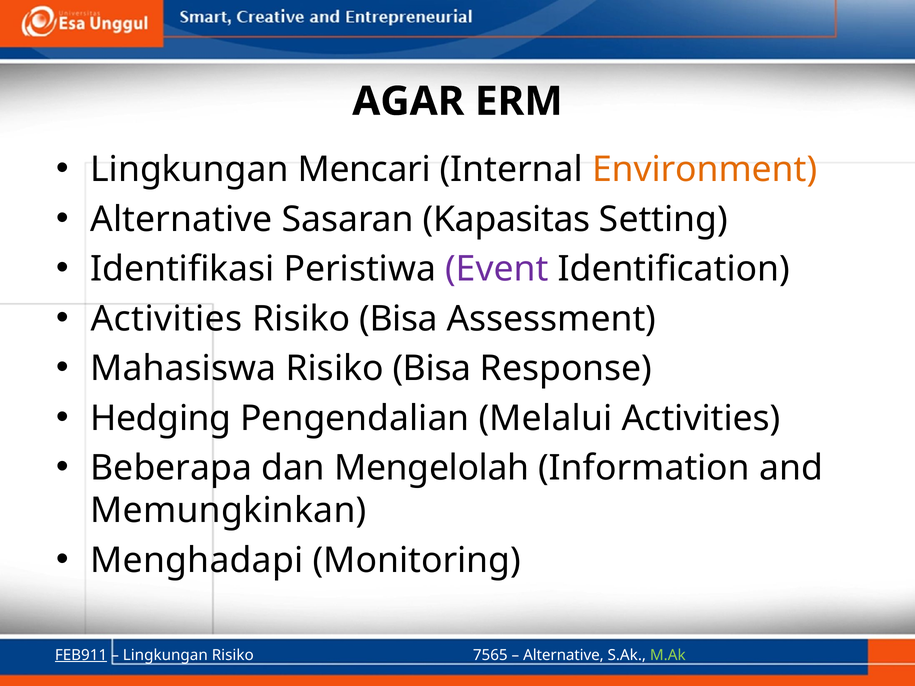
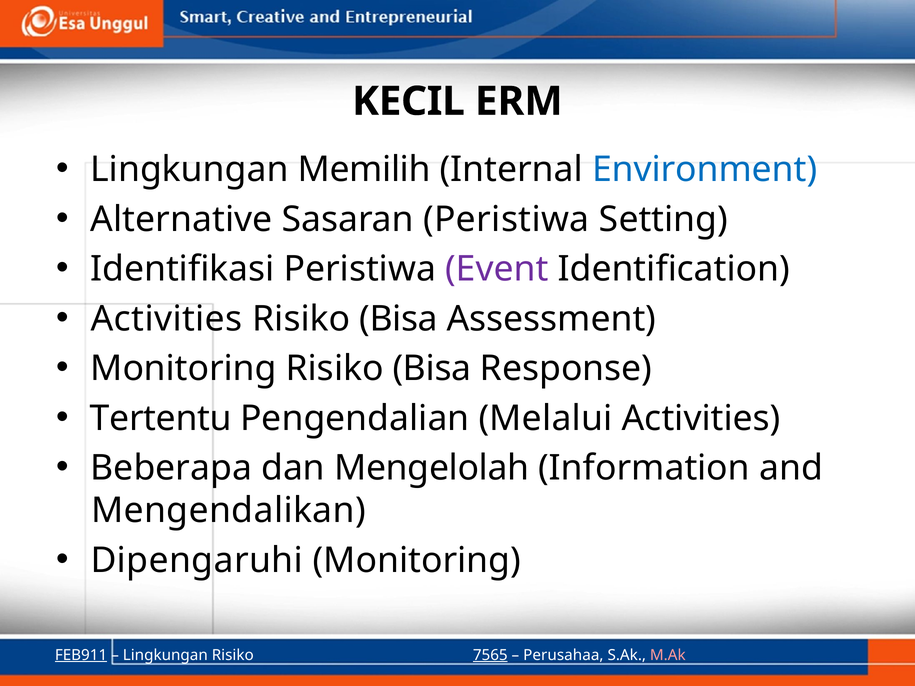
AGAR: AGAR -> KECIL (408, 101)
Mencari: Mencari -> Memilih (364, 170)
Environment colour: orange -> blue (705, 170)
Sasaran Kapasitas: Kapasitas -> Peristiwa (506, 219)
Mahasiswa: Mahasiswa -> Monitoring (183, 369)
Hedging: Hedging -> Tertentu (161, 418)
Memungkinkan: Memungkinkan -> Mengendalikan (228, 511)
Menghadapi: Menghadapi -> Dipengaruhi (197, 561)
7565 underline: none -> present (490, 655)
Alternative: Alternative -> Perusahaa (563, 655)
M.Ak colour: light green -> pink (668, 655)
